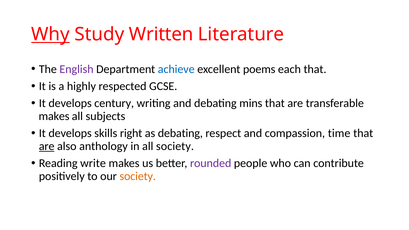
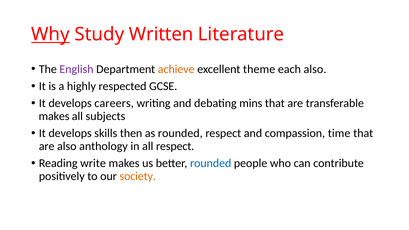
achieve colour: blue -> orange (176, 69)
poems: poems -> theme (259, 69)
each that: that -> also (315, 69)
century: century -> careers (114, 103)
right: right -> then (131, 133)
as debating: debating -> rounded (180, 133)
are underline: present -> none (47, 146)
all society: society -> respect (175, 146)
rounded colour: purple -> blue (211, 163)
